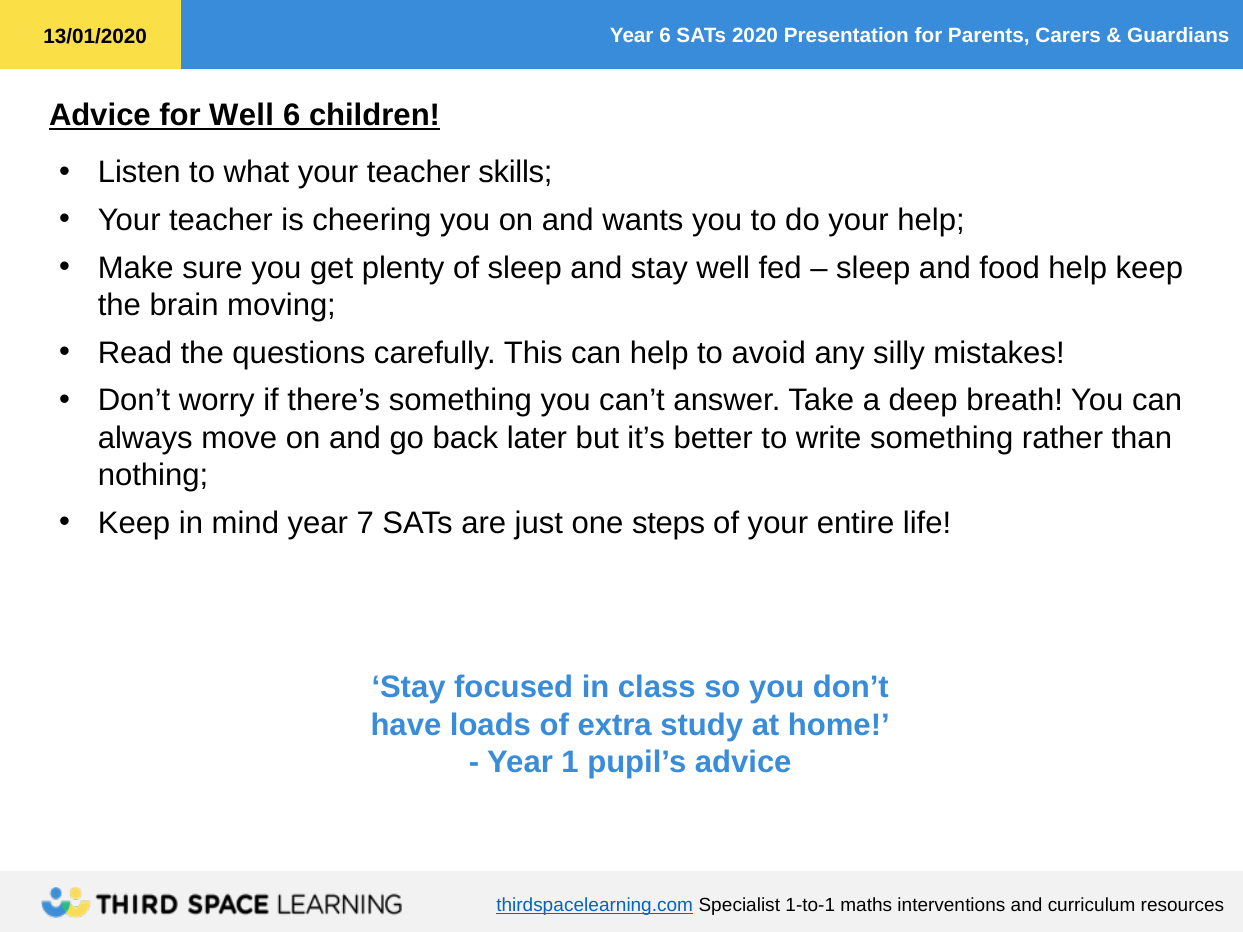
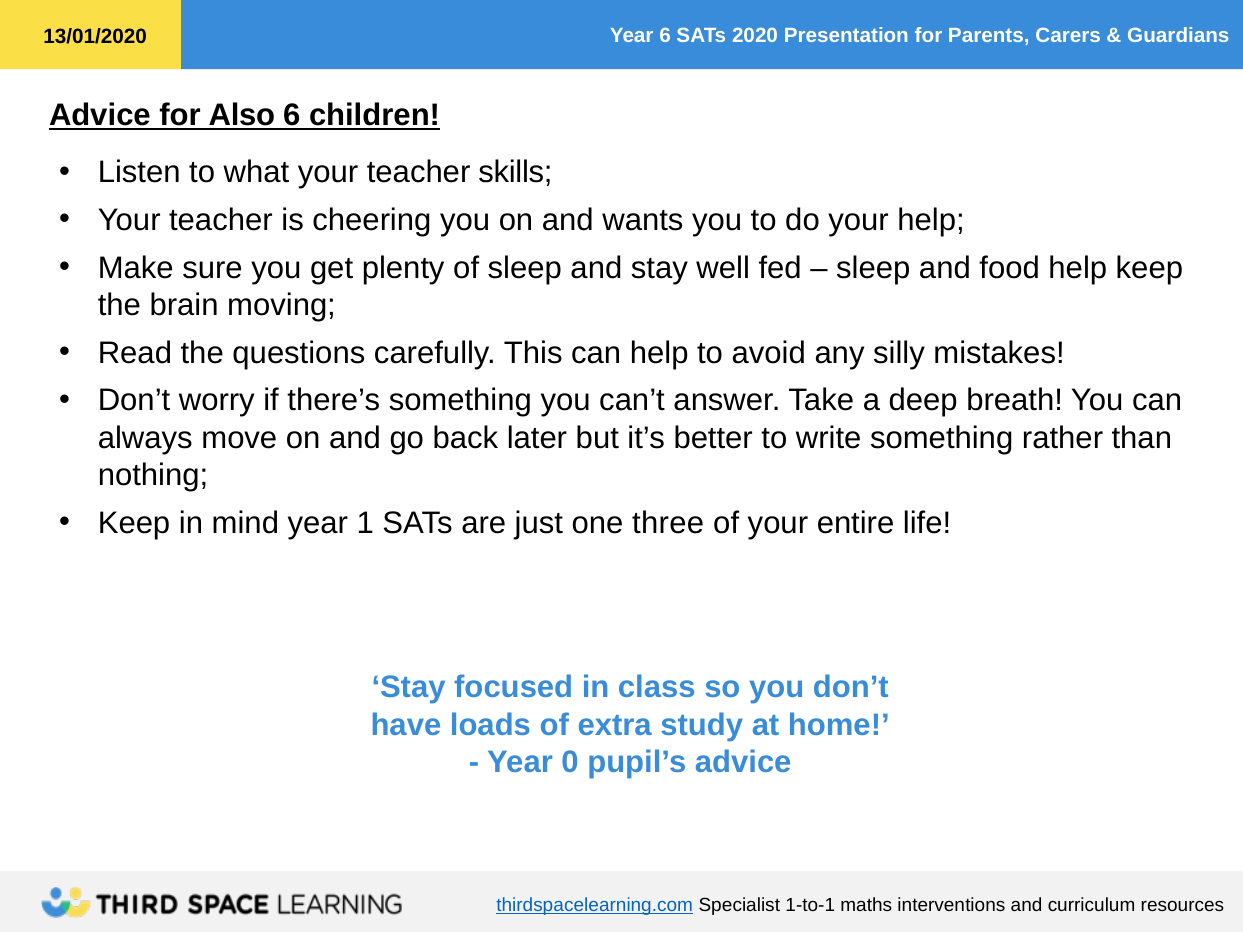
for Well: Well -> Also (242, 115)
7: 7 -> 1 (365, 523)
steps: steps -> three (668, 523)
1: 1 -> 0 (570, 762)
